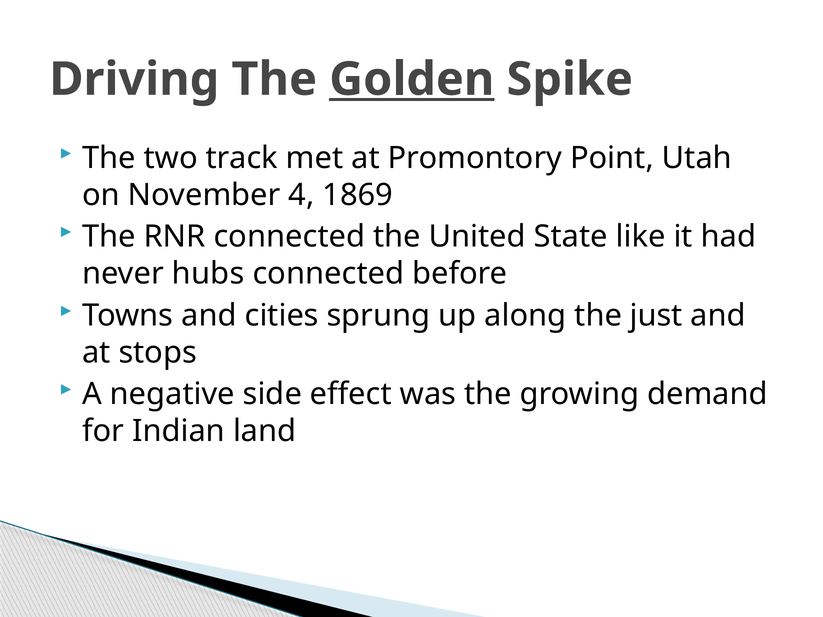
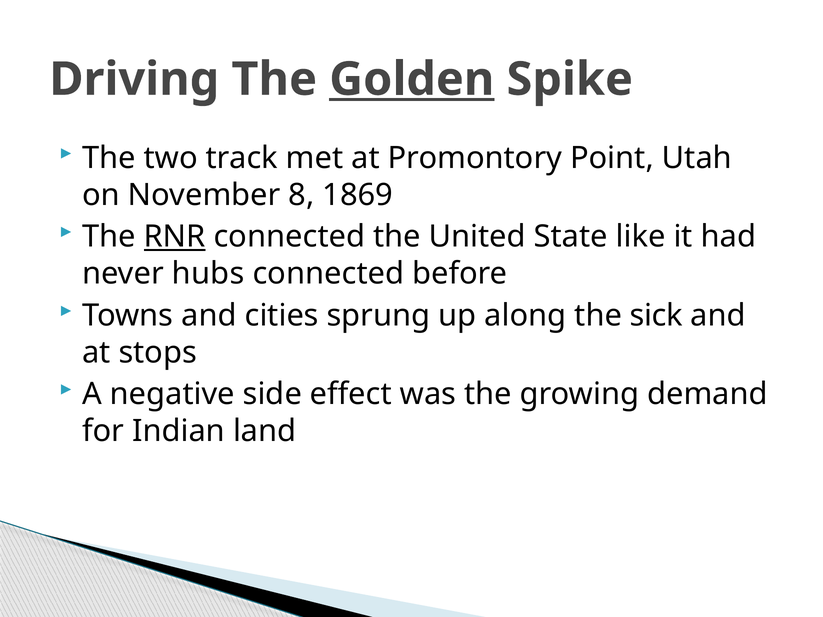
4: 4 -> 8 (301, 195)
RNR underline: none -> present (175, 237)
just: just -> sick (656, 315)
